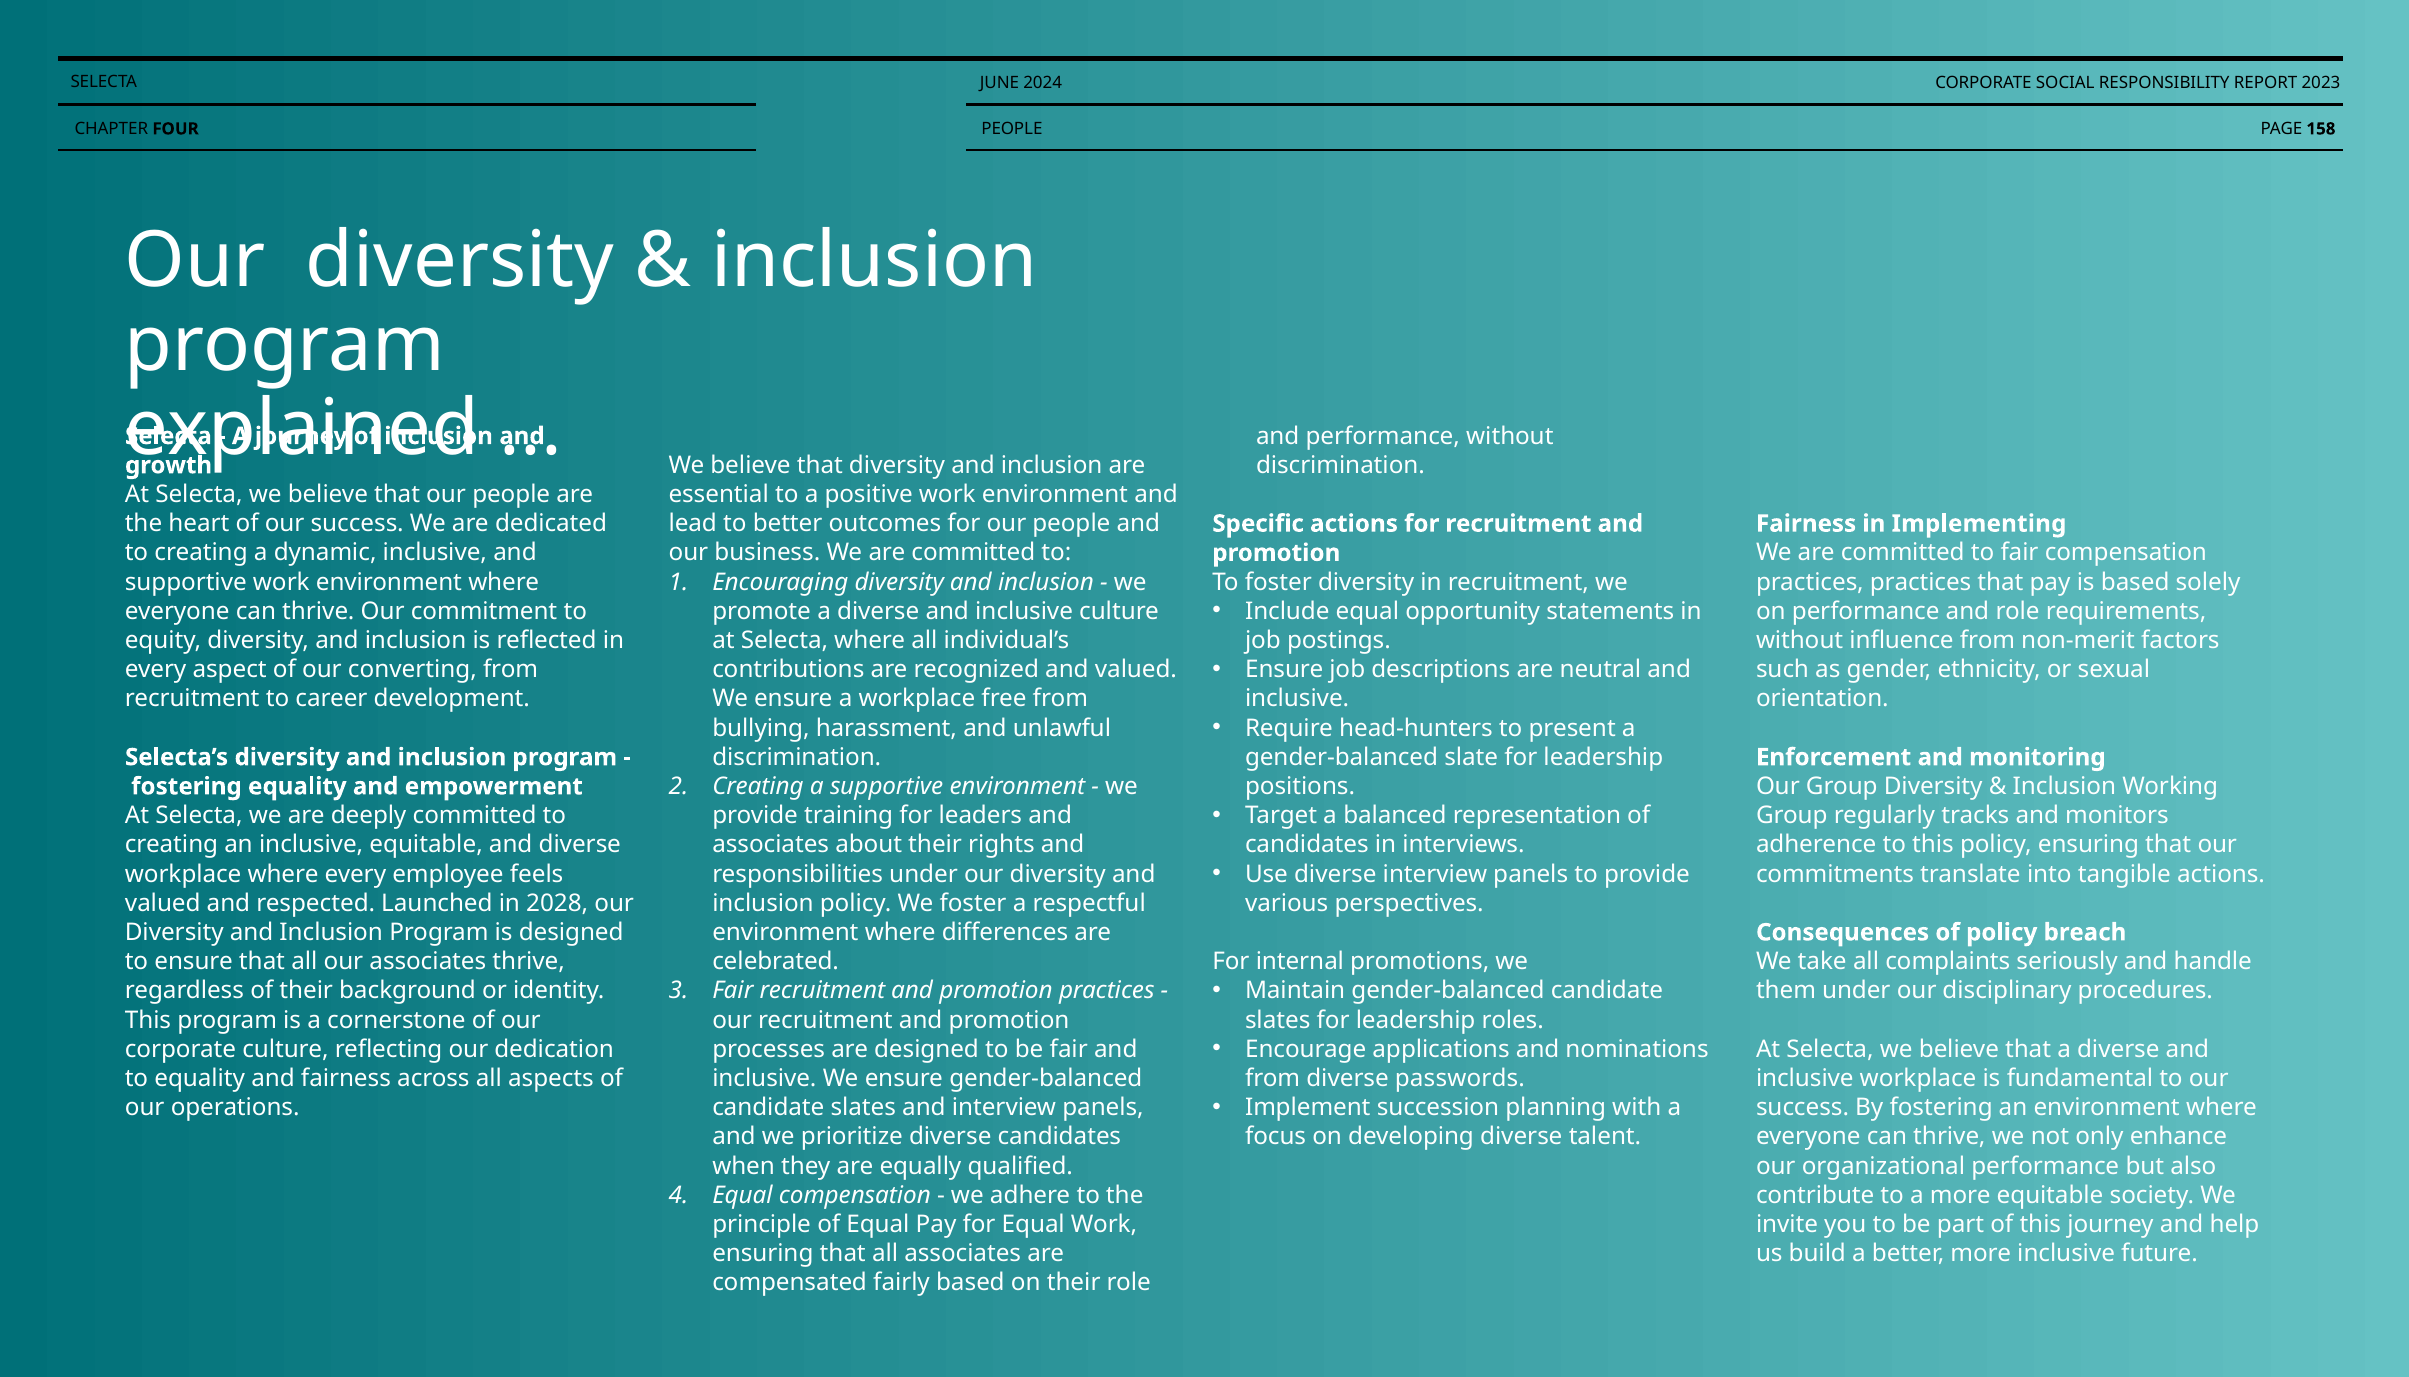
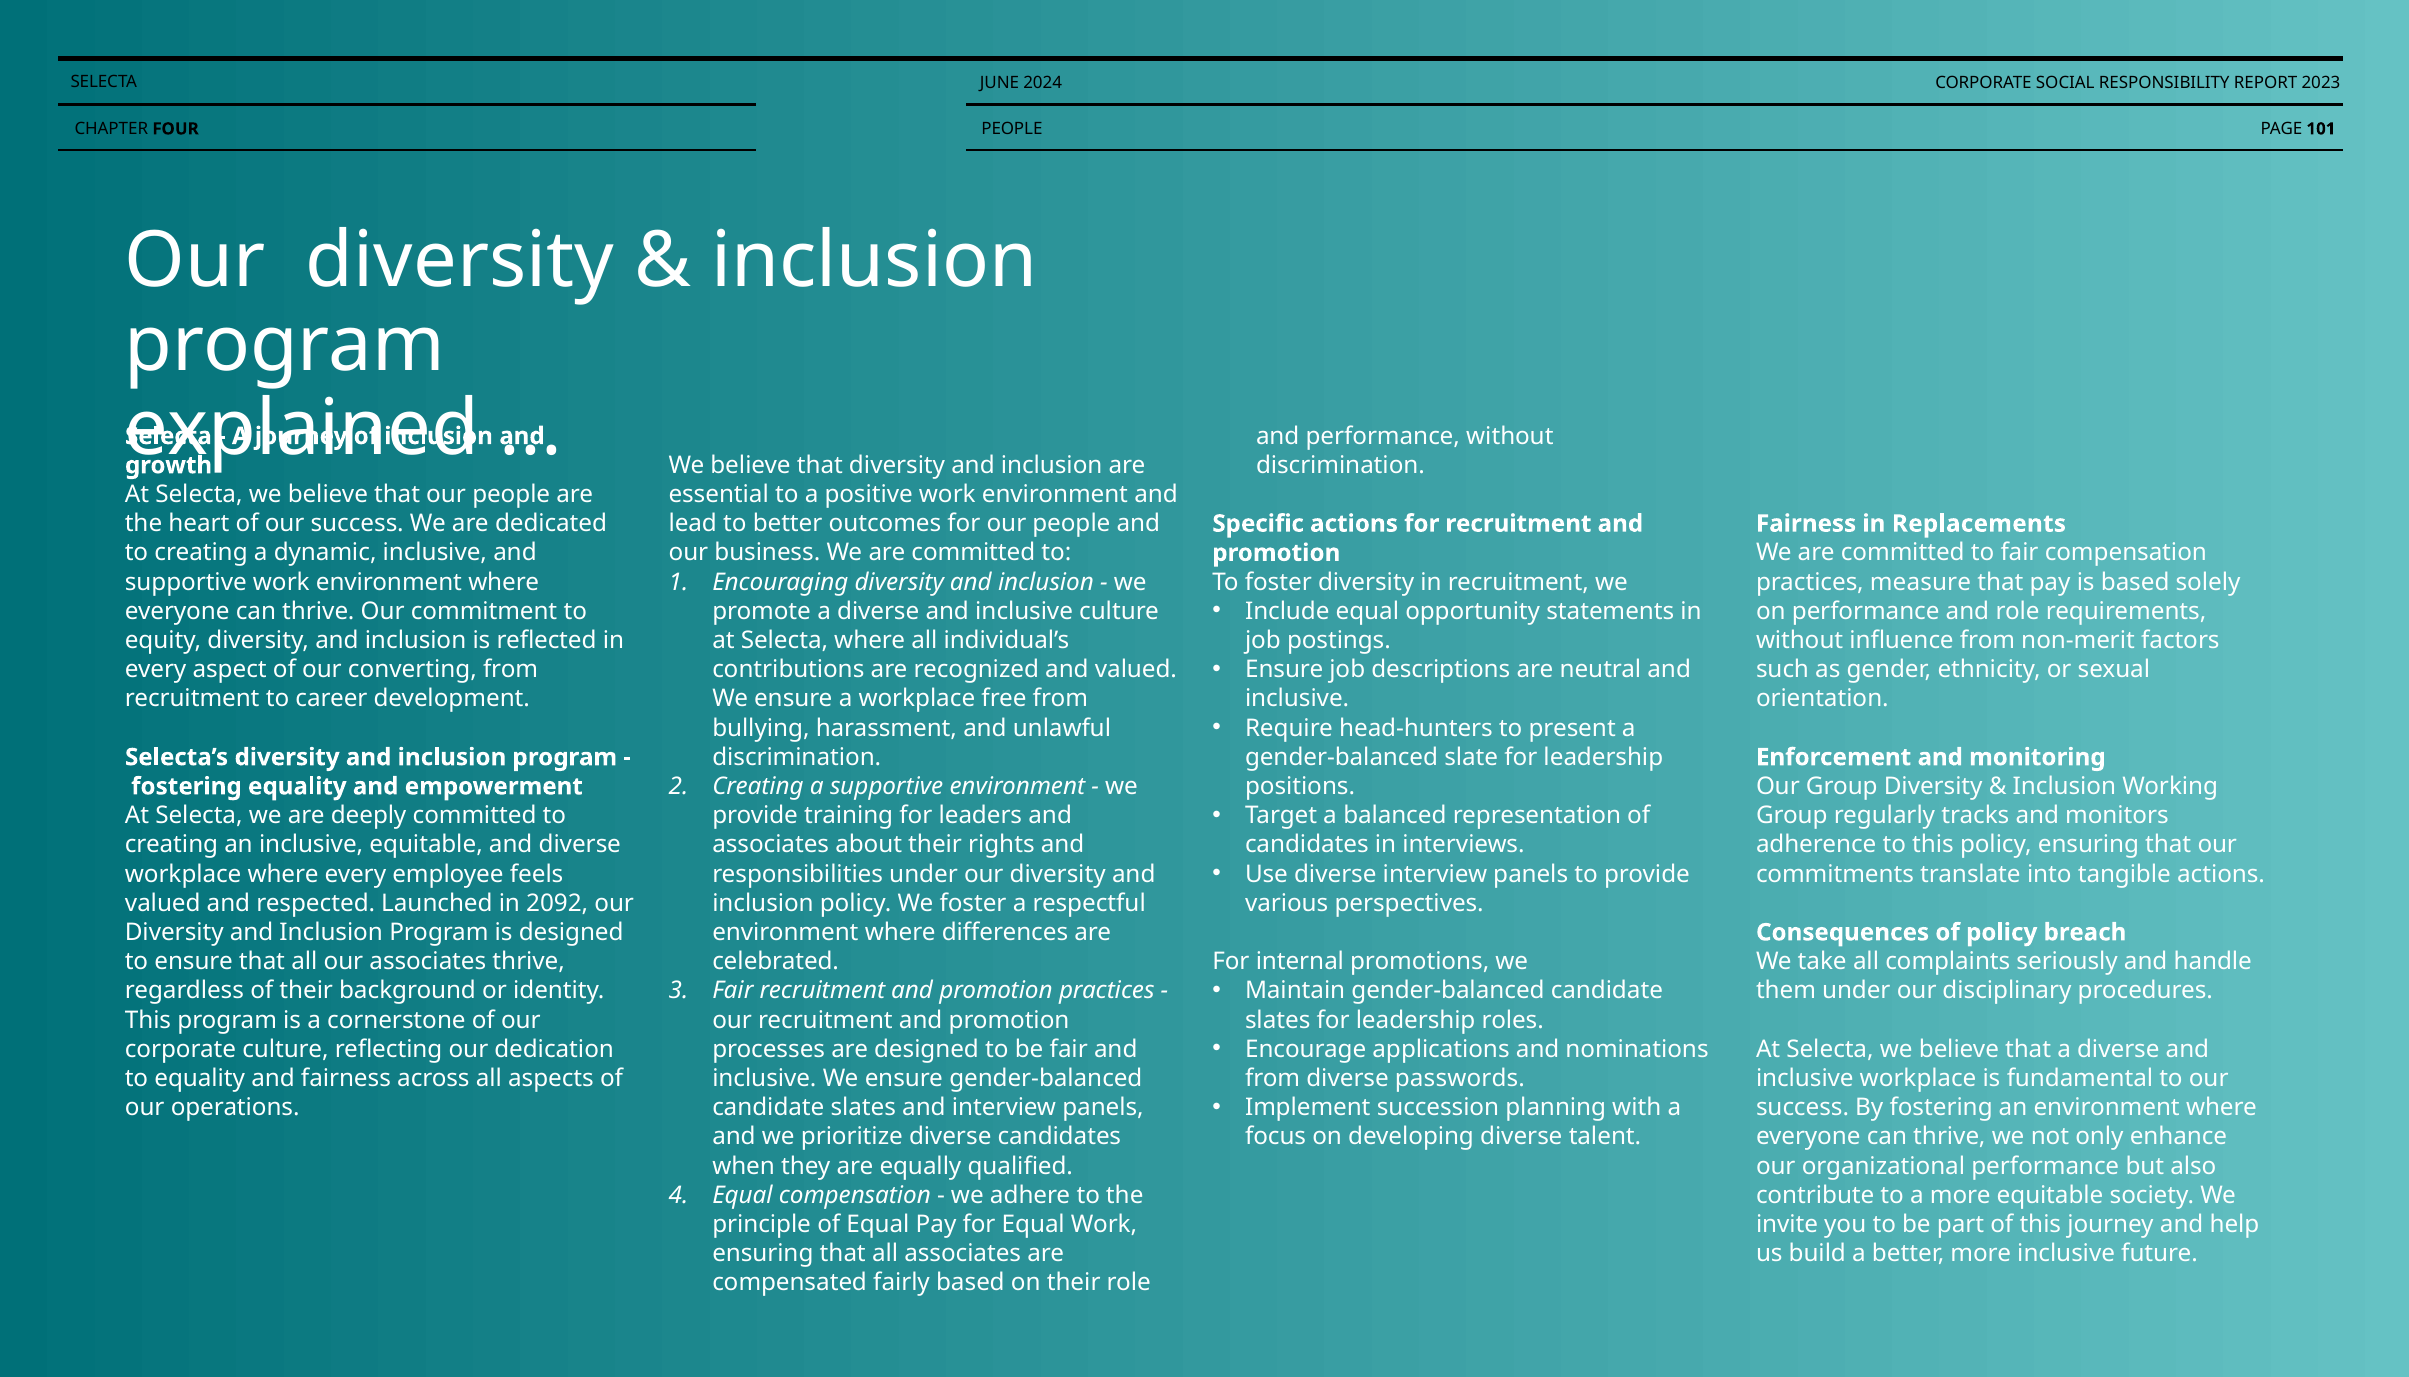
158: 158 -> 101 (2321, 129)
Implementing: Implementing -> Replacements (1979, 523)
practices practices: practices -> measure (1920, 582)
2028: 2028 -> 2092 (557, 903)
